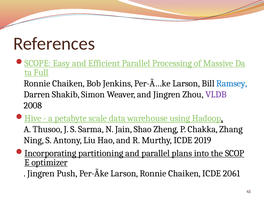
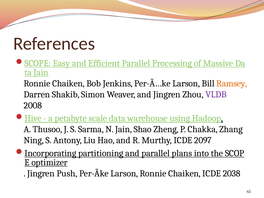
Full: Full -> Jain (41, 72)
Ramsey colour: blue -> orange (232, 83)
2019: 2019 -> 2097 (203, 140)
2061: 2061 -> 2038 (232, 173)
